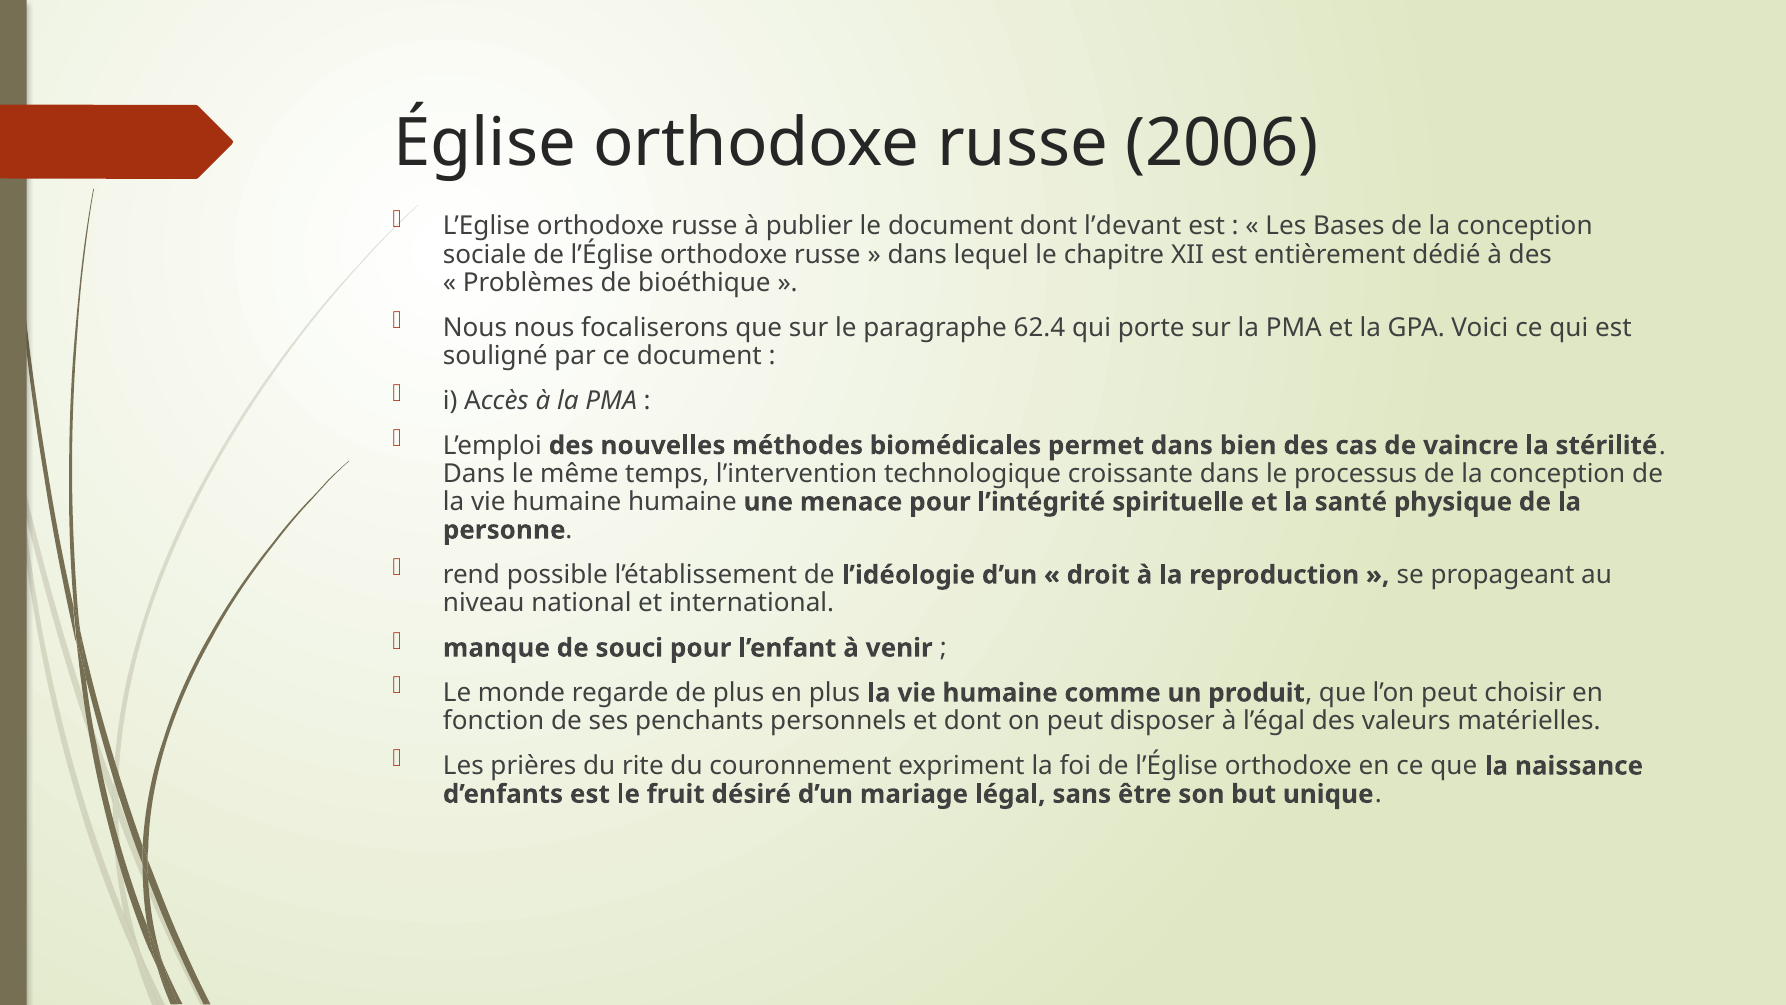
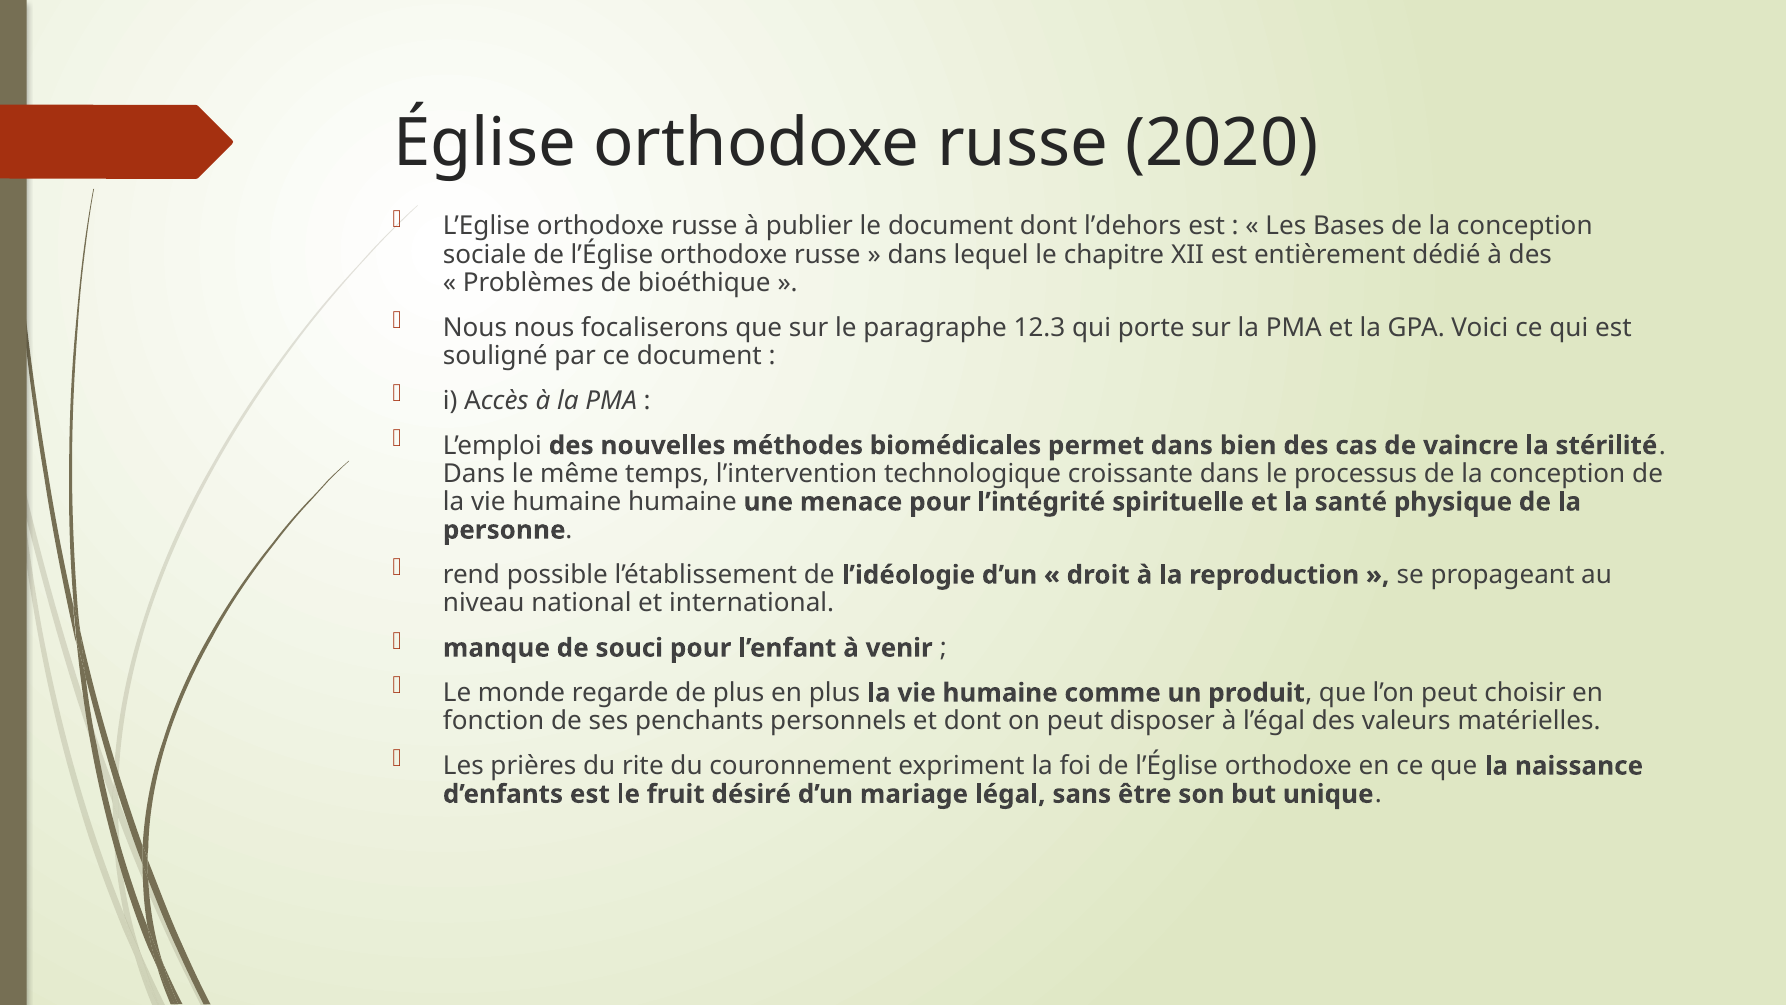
2006: 2006 -> 2020 (1222, 143)
l’devant: l’devant -> l’dehors (1133, 226)
62.4: 62.4 -> 12.3 (1039, 327)
